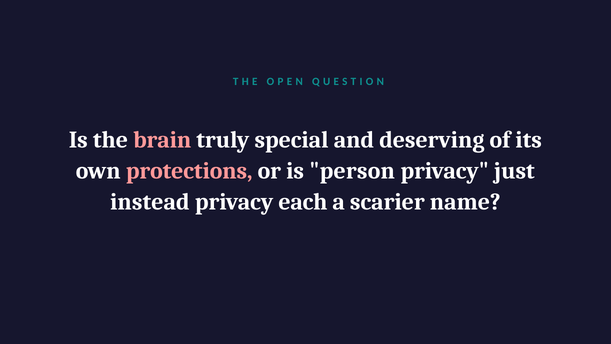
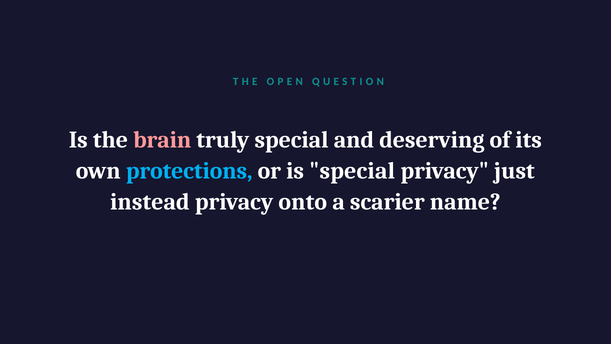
protections colour: pink -> light blue (189, 171)
is person: person -> special (352, 171)
each: each -> onto (303, 202)
